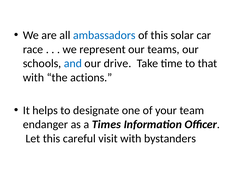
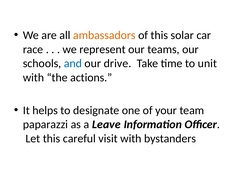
ambassadors colour: blue -> orange (104, 35)
that: that -> unit (207, 63)
endanger: endanger -> paparazzi (45, 125)
Times: Times -> Leave (106, 125)
